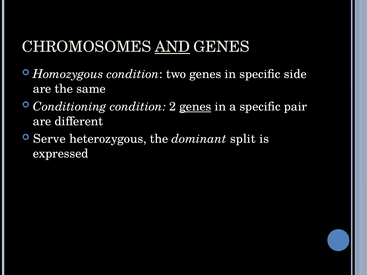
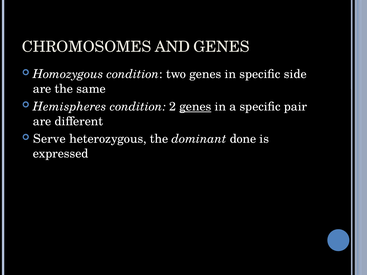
AND underline: present -> none (172, 47)
Conditioning: Conditioning -> Hemispheres (70, 107)
split: split -> done (243, 139)
